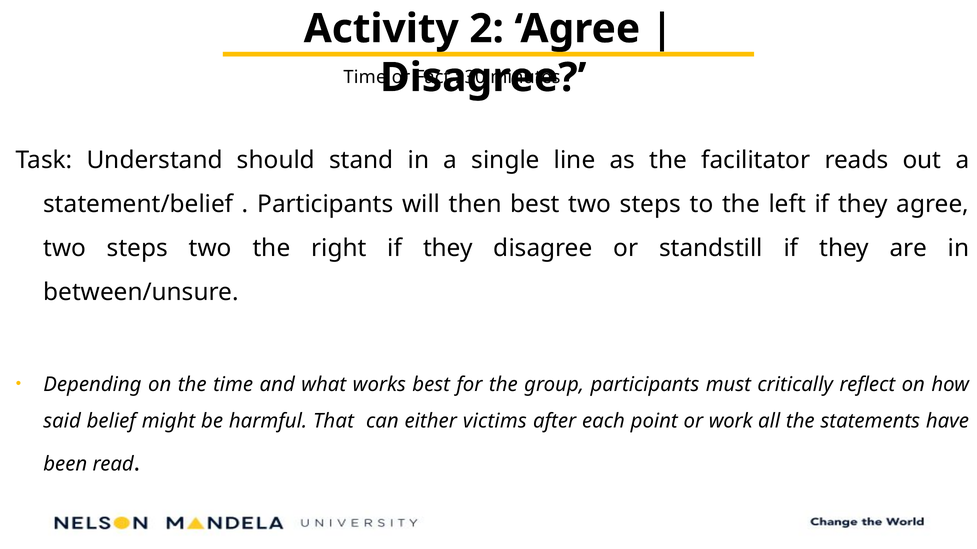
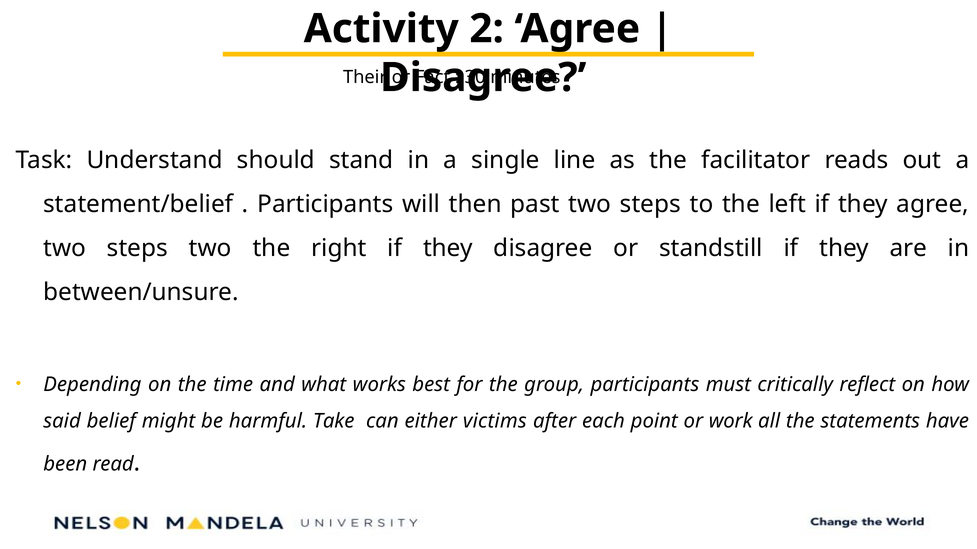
Time: Time -> Their (365, 77)
then best: best -> past (535, 204)
That: That -> Take (334, 422)
